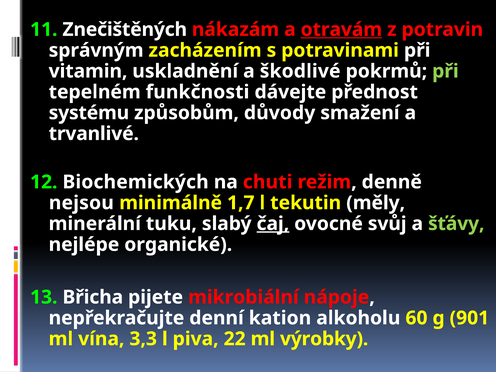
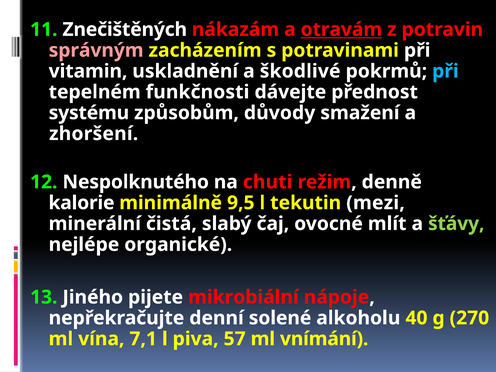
správným colour: white -> pink (96, 50)
při colour: light green -> light blue (445, 71)
trvanlivé: trvanlivé -> zhoršení (94, 134)
Biochemických: Biochemických -> Nespolknutého (136, 182)
nejsou: nejsou -> kalorie (82, 203)
1,7: 1,7 -> 9,5 (241, 203)
měly: měly -> mezi (376, 203)
tuku: tuku -> čistá (171, 224)
čaj underline: present -> none (273, 224)
svůj: svůj -> mlít (387, 224)
Břicha: Břicha -> Jiného (93, 297)
kation: kation -> solené (280, 318)
60: 60 -> 40 (416, 318)
901: 901 -> 270 (469, 318)
3,3: 3,3 -> 7,1 (143, 339)
22: 22 -> 57 (235, 339)
výrobky: výrobky -> vnímání (324, 339)
